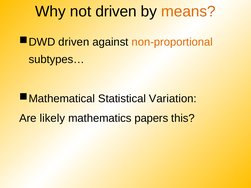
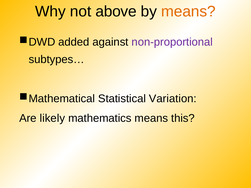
not driven: driven -> above (116, 12)
driven: driven -> added (74, 42)
non-proportional colour: orange -> purple (172, 42)
mathematics papers: papers -> means (151, 118)
